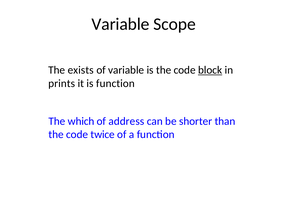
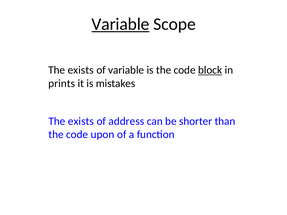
Variable underline: none -> present (120, 24)
is function: function -> mistakes (116, 83)
which: which -> exists (81, 121)
twice: twice -> upon (103, 135)
